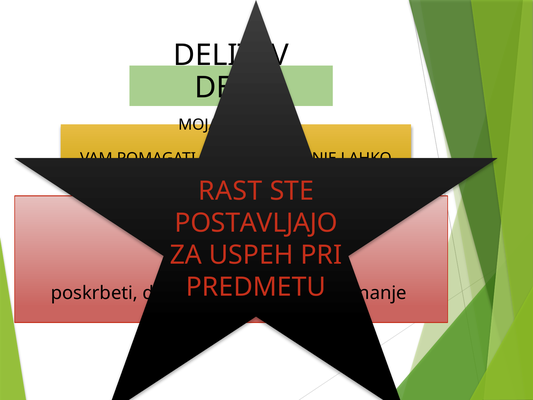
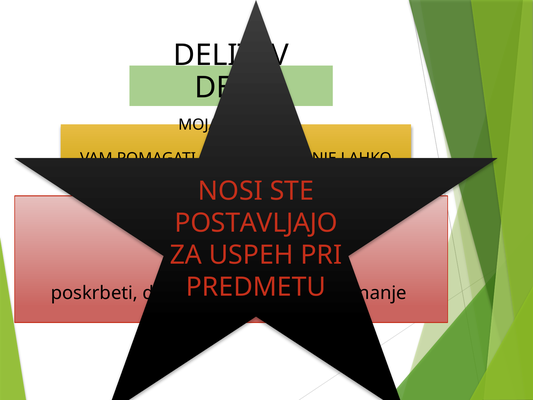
RAST: RAST -> NOSI (230, 191)
